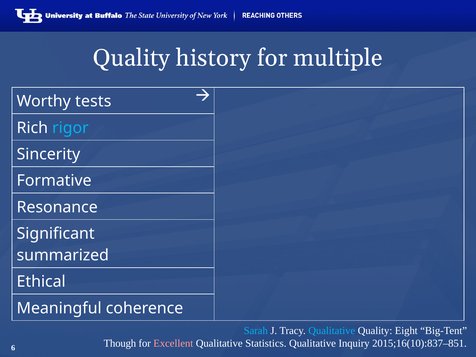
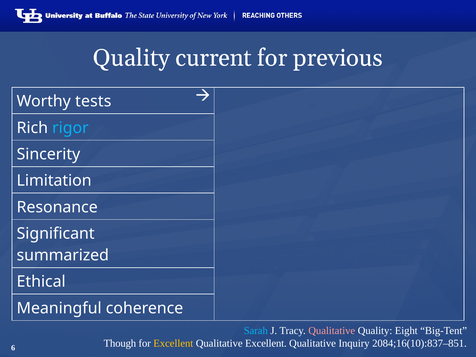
history: history -> current (214, 58)
multiple: multiple -> previous (338, 58)
Formative: Formative -> Limitation (54, 181)
Qualitative colour: light blue -> pink (332, 331)
Excellent colour: pink -> yellow (173, 343)
Qualitative Statistics: Statistics -> Excellent (266, 343)
2015;16(10):837–851: 2015;16(10):837–851 -> 2084;16(10):837–851 (419, 343)
